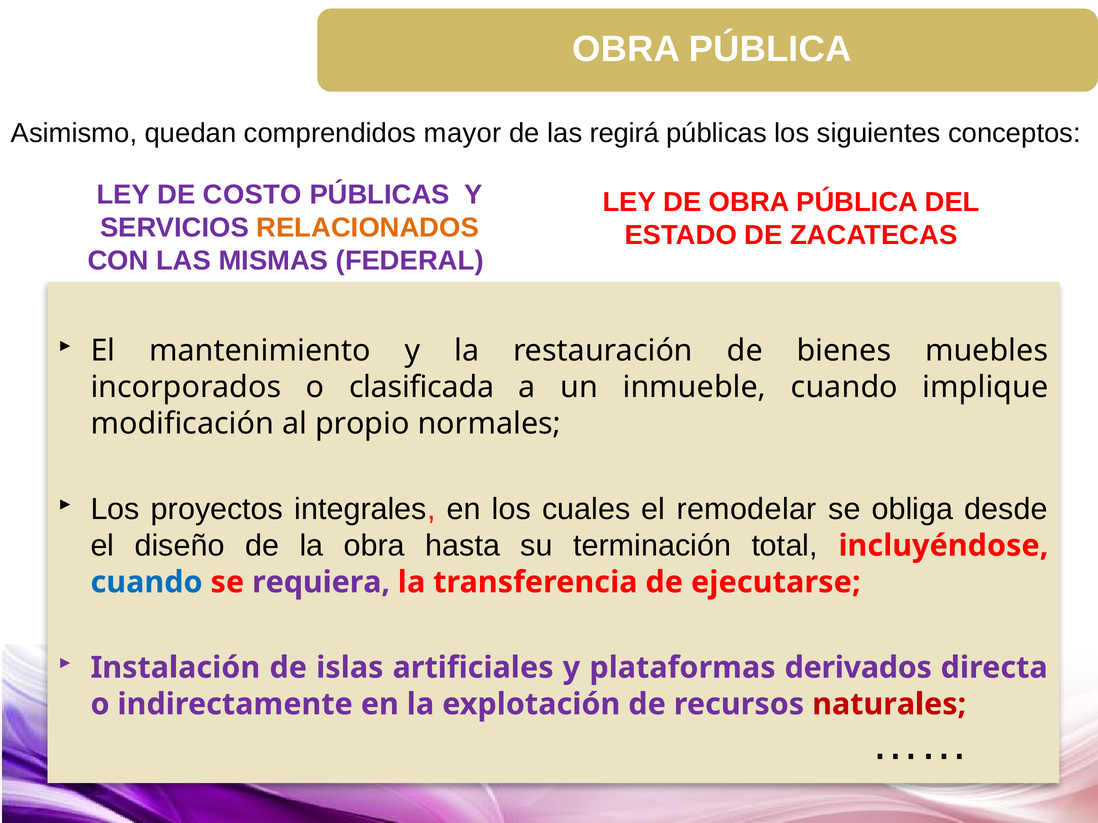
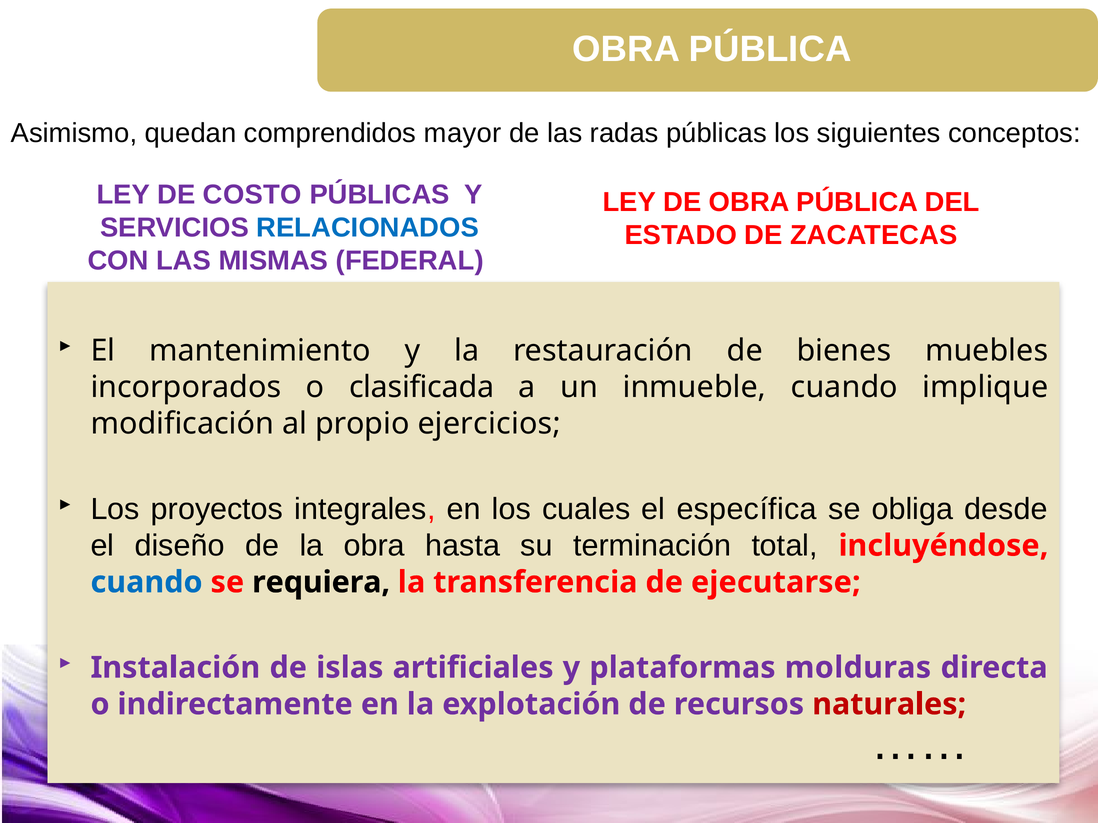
regirá: regirá -> radas (624, 133)
RELACIONADOS colour: orange -> blue (368, 228)
normales: normales -> ejercicios (489, 424)
remodelar: remodelar -> específica (747, 509)
requiera colour: purple -> black (321, 583)
derivados: derivados -> molduras (858, 668)
